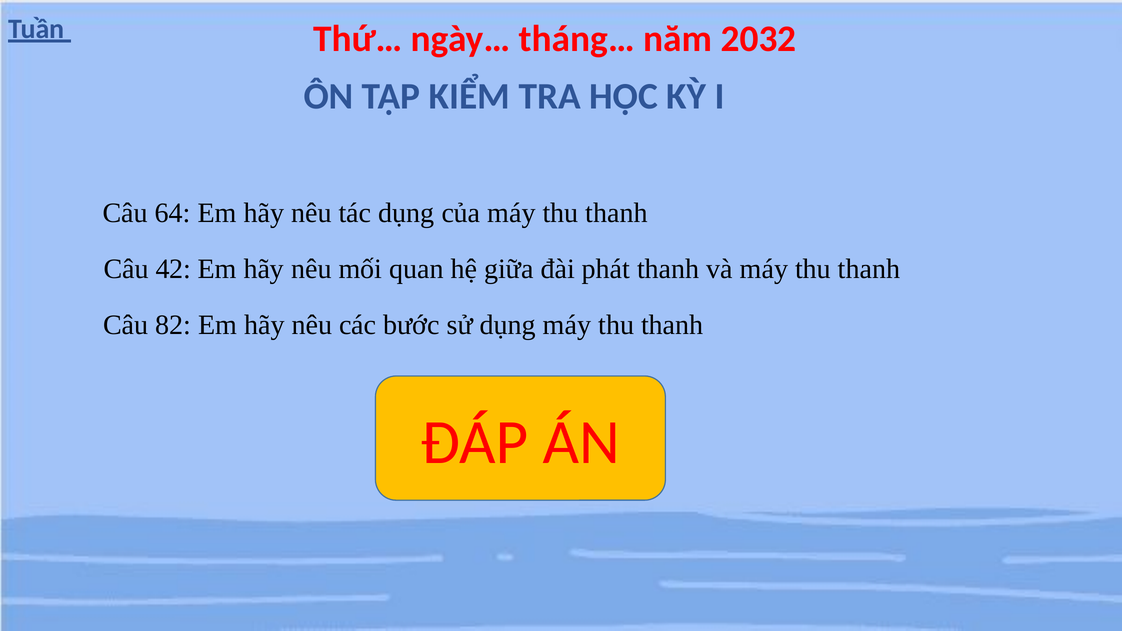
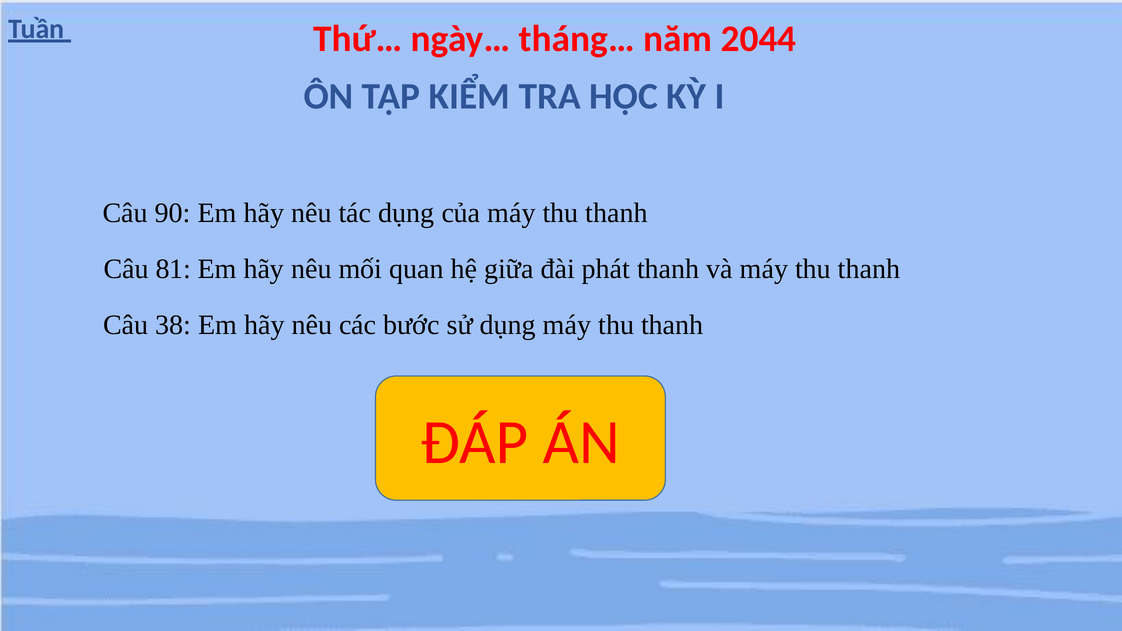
2032: 2032 -> 2044 (758, 39)
64: 64 -> 90 (173, 213)
42: 42 -> 81 (173, 269)
82: 82 -> 38 (173, 325)
